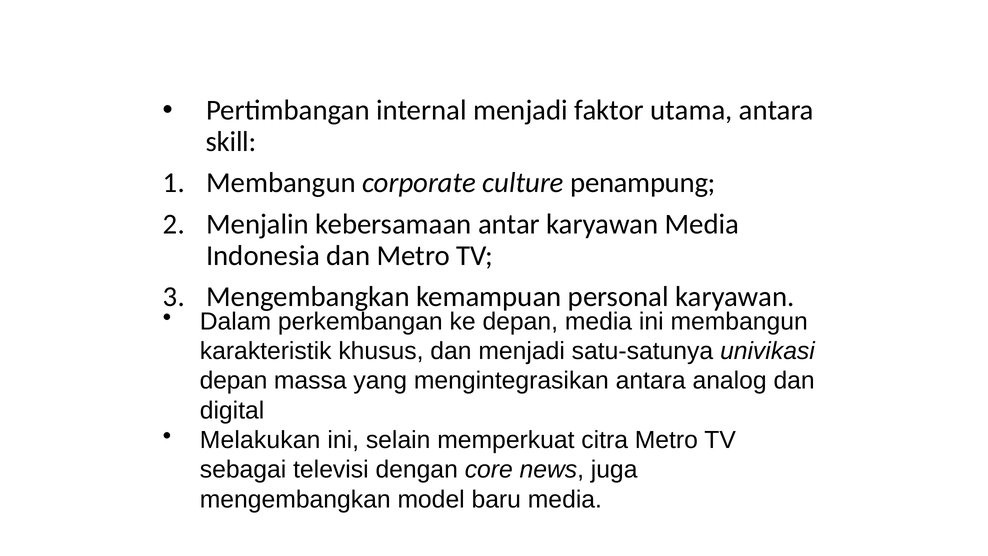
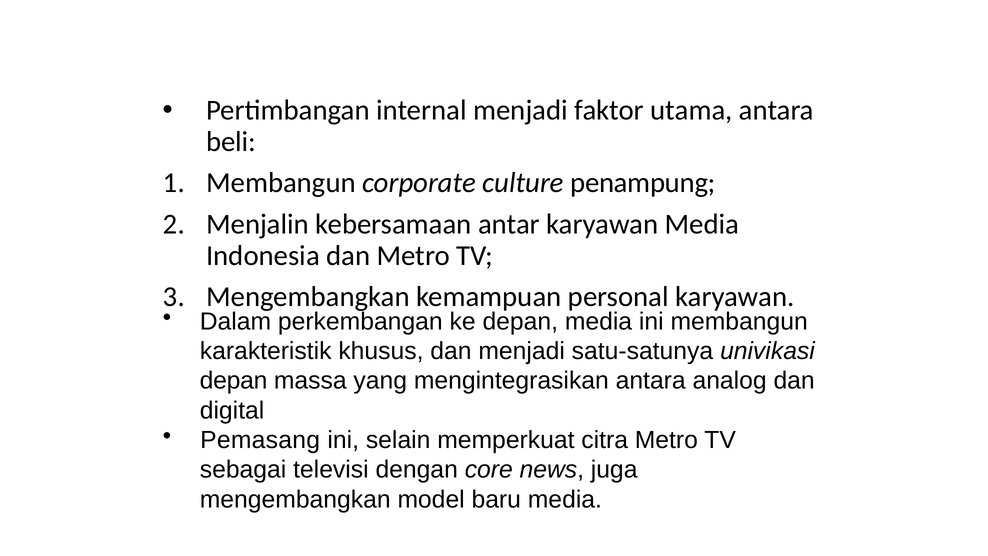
skill: skill -> beli (231, 141)
Melakukan: Melakukan -> Pemasang (260, 440)
